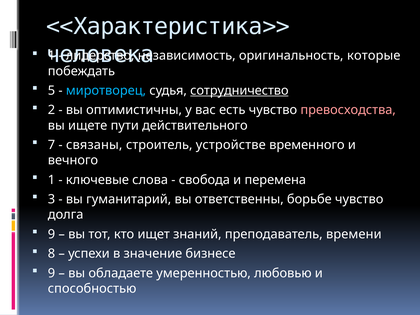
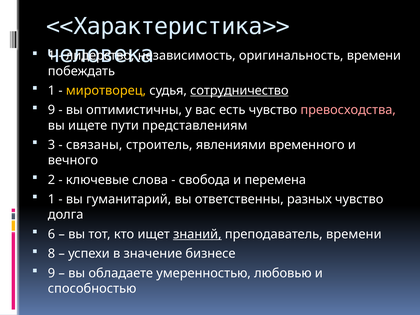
оригинальность которые: которые -> времени (374, 56)
5: 5 -> 1 (51, 91)
миротворец colour: light blue -> yellow (106, 91)
2: 2 -> 9 (51, 110)
действительного: действительного -> представлениям (195, 125)
7: 7 -> 3 (51, 145)
устройстве: устройстве -> явлениями (231, 145)
1: 1 -> 2 (51, 180)
3: 3 -> 1 (51, 199)
борьбе: борьбе -> разных (309, 199)
9: 9 -> 6 (51, 234)
знаний underline: none -> present (197, 234)
